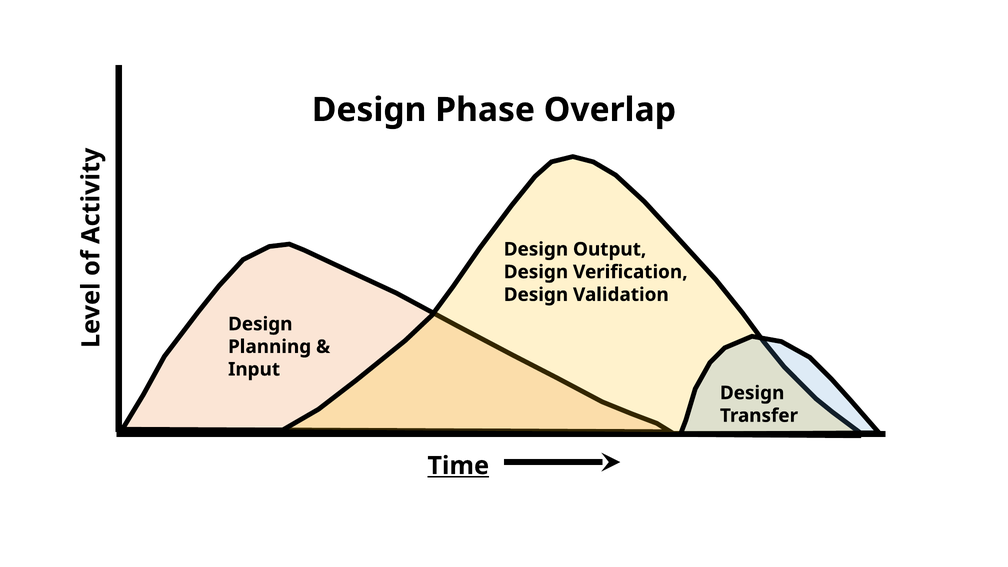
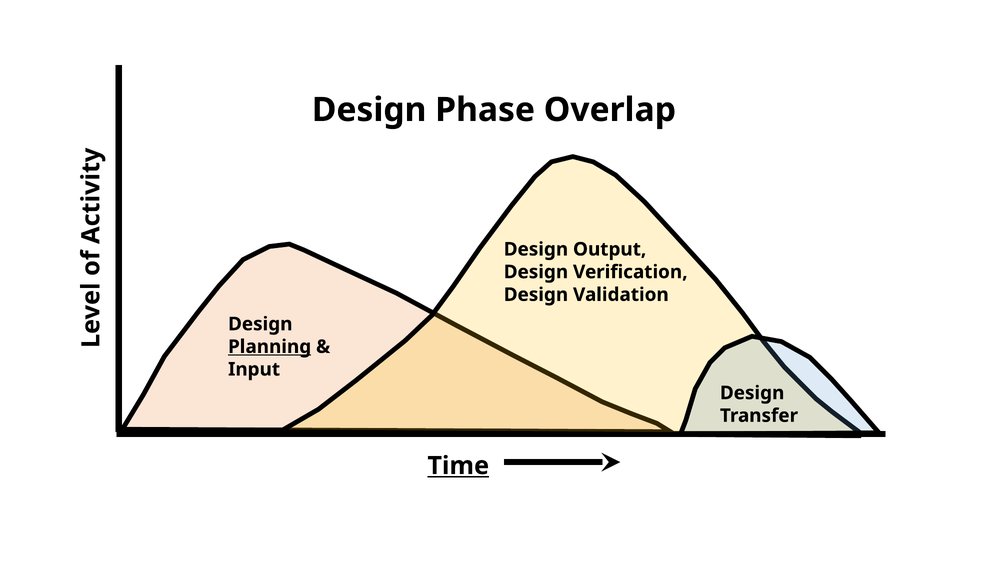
Planning underline: none -> present (270, 347)
